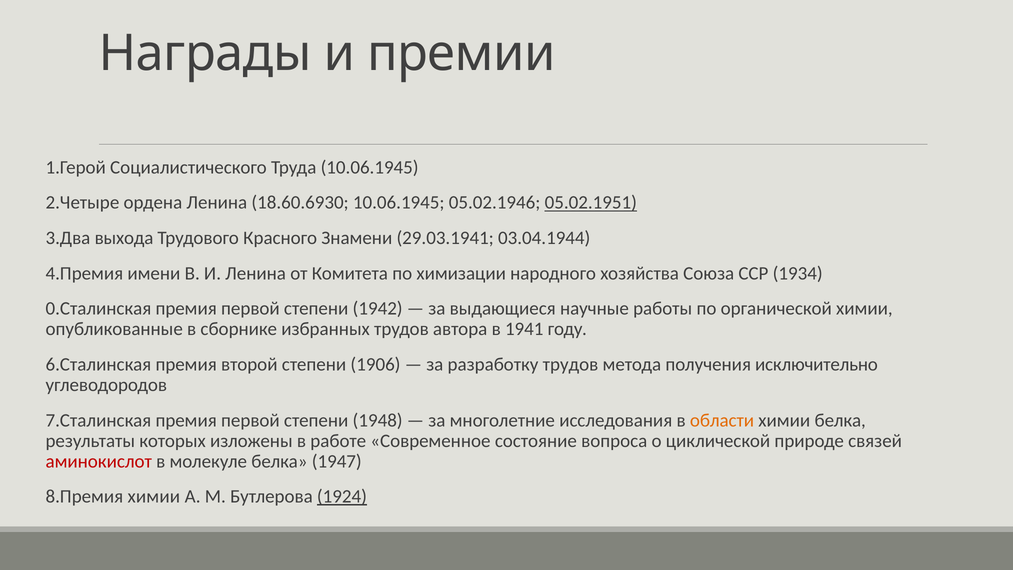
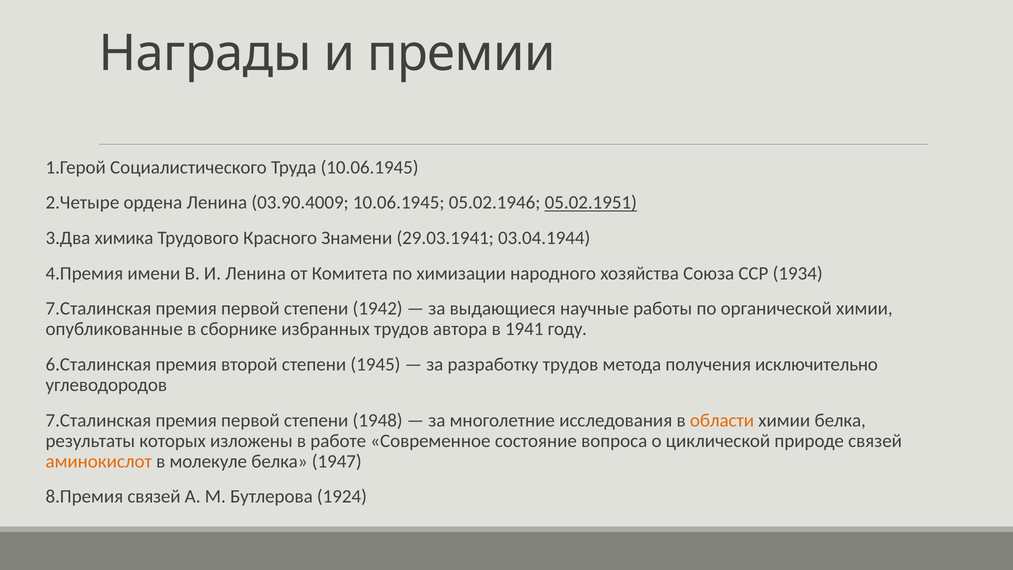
18.60.6930: 18.60.6930 -> 03.90.4009 (300, 203)
выхода: выхода -> химика (124, 238)
0.Сталинская: 0.Сталинская -> 7.Сталинская (98, 308)
1906: 1906 -> 1945 (375, 364)
аминокислот colour: red -> orange (99, 461)
8.Премия химии: химии -> связей (154, 496)
1924 underline: present -> none (342, 496)
